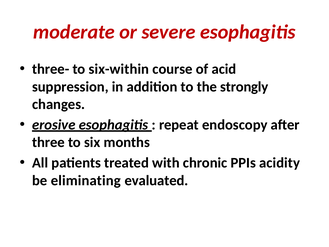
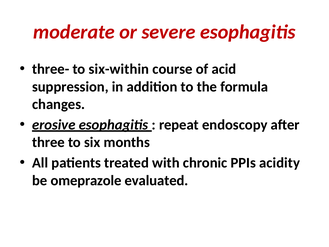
strongly: strongly -> formula (244, 87)
eliminating: eliminating -> omeprazole (86, 180)
